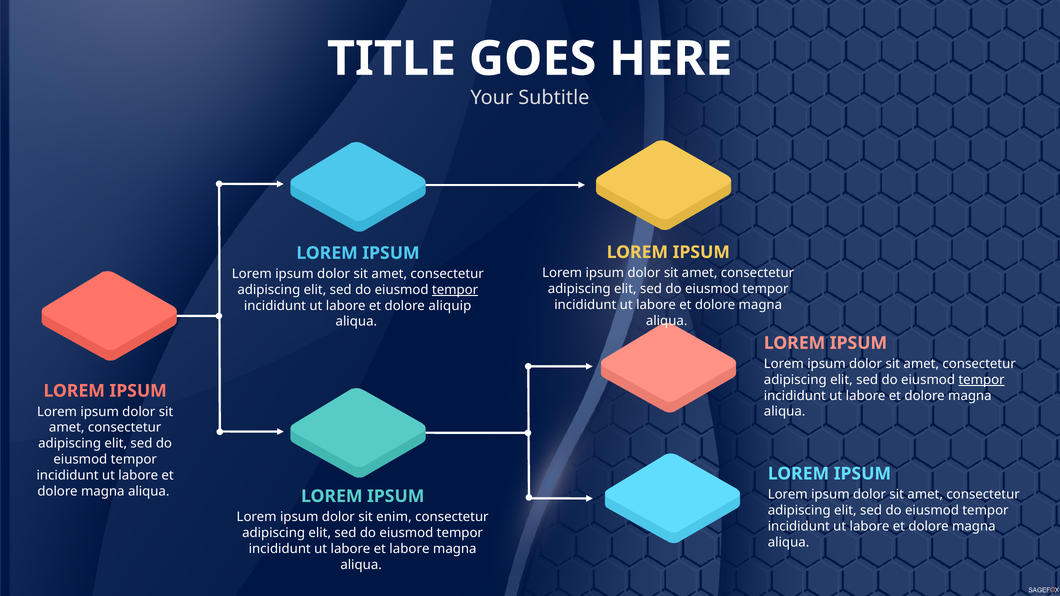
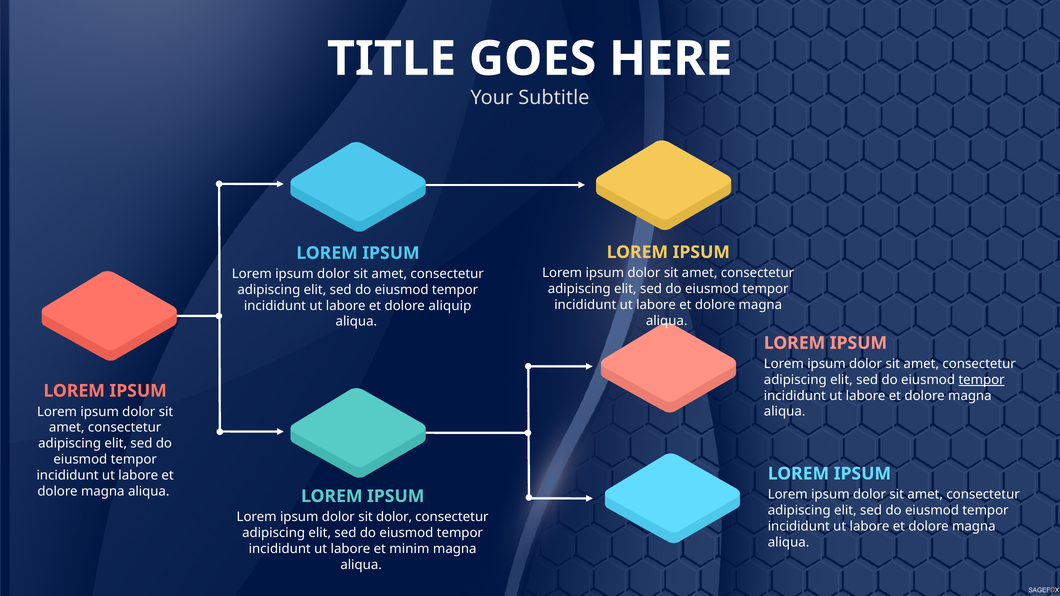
tempor underline: present -> none (455, 290)
sit enim: enim -> dolor (394, 517)
et labore: labore -> minim (409, 549)
